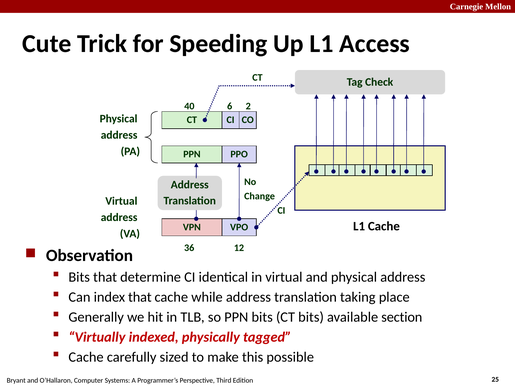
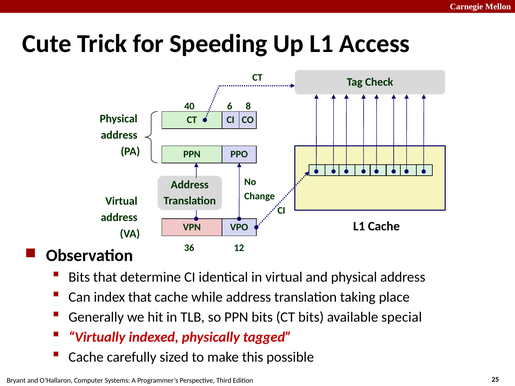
2: 2 -> 8 (248, 106)
section: section -> special (402, 317)
